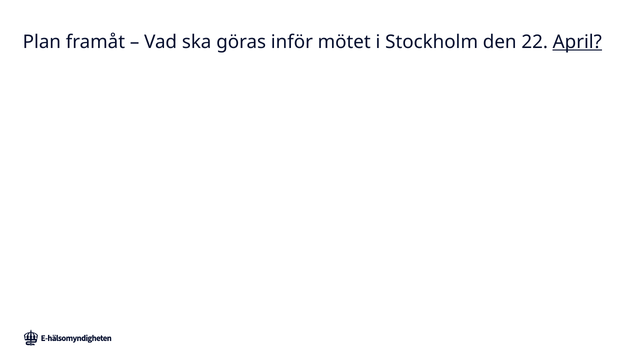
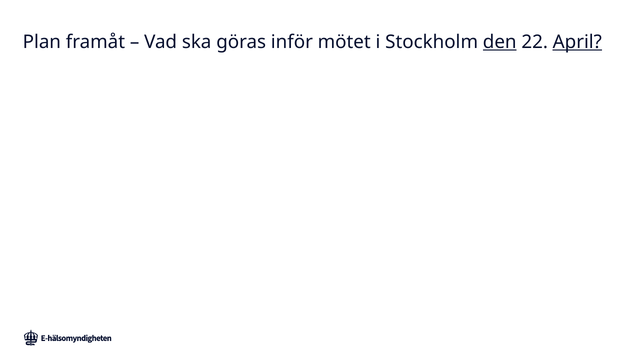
den underline: none -> present (500, 42)
